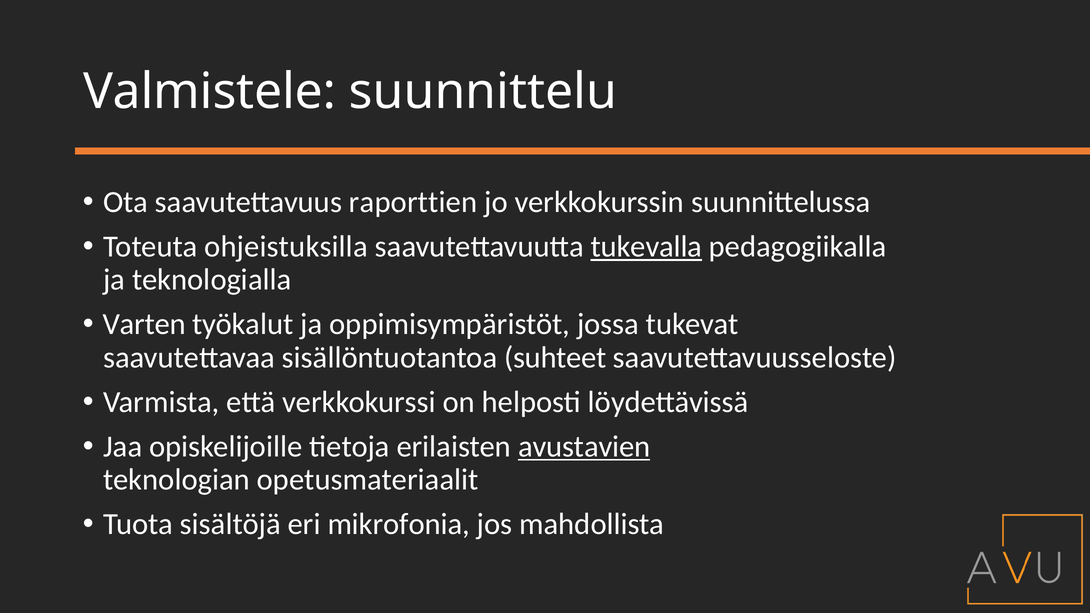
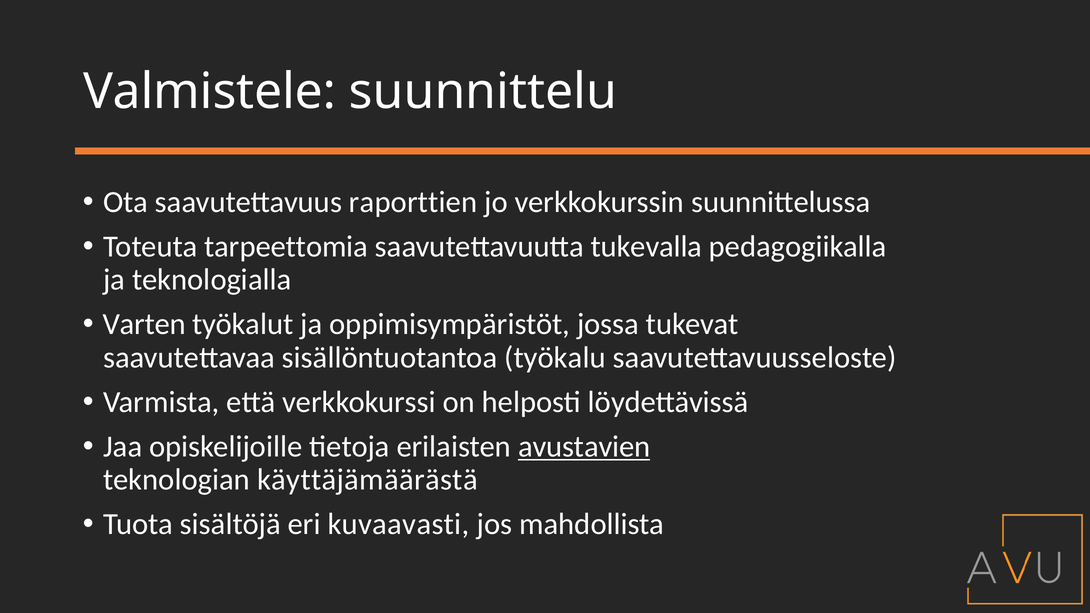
ohjeistuksilla: ohjeistuksilla -> tarpeettomia (286, 247)
tukevalla underline: present -> none (646, 247)
suhteet: suhteet -> työkalu (555, 358)
opetusmateriaalit: opetusmateriaalit -> käyttäjämäärästä (367, 480)
mikrofonia: mikrofonia -> kuvaavasti (399, 524)
